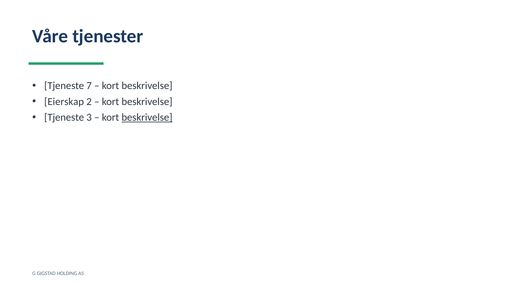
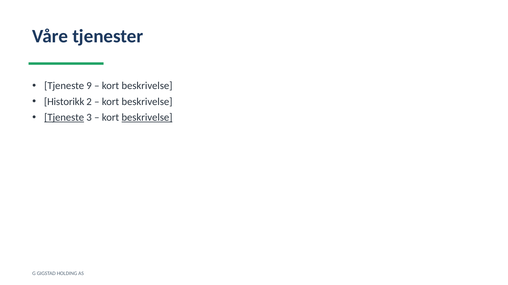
7: 7 -> 9 (89, 86)
Eierskap: Eierskap -> Historikk (64, 102)
Tjeneste underline: none -> present (64, 118)
